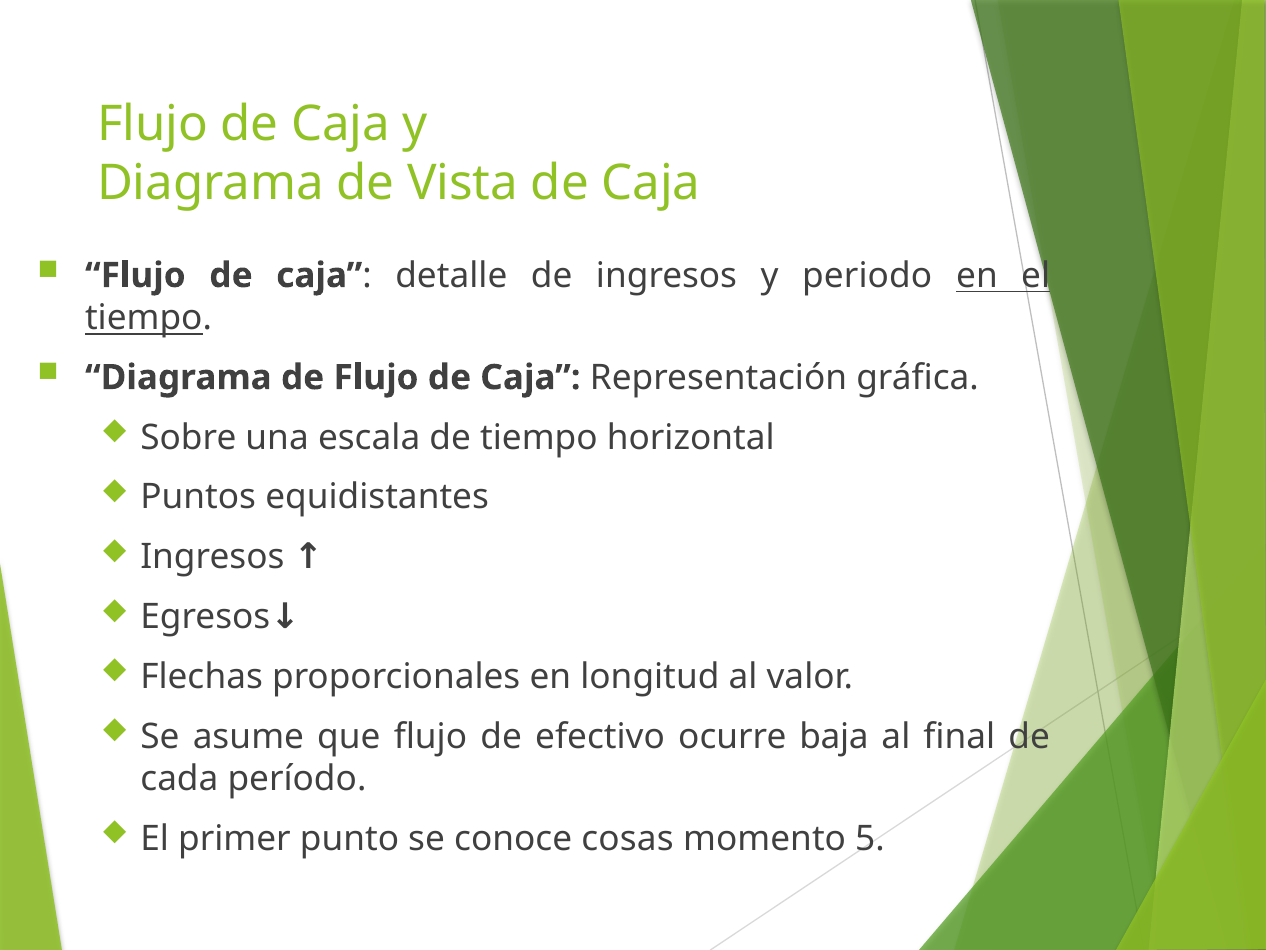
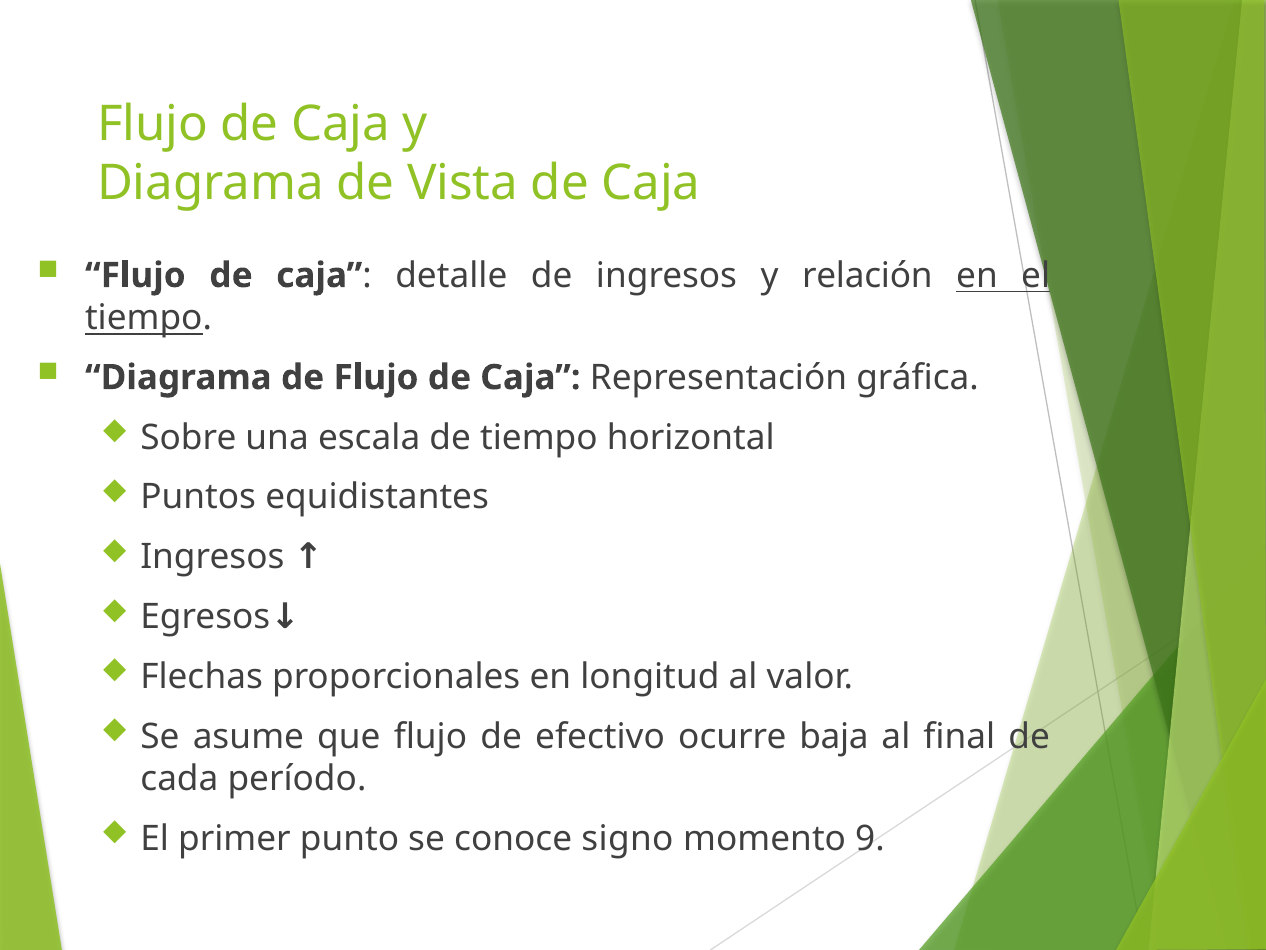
periodo: periodo -> relación (867, 275)
cosas: cosas -> signo (627, 838)
5: 5 -> 9 (870, 838)
